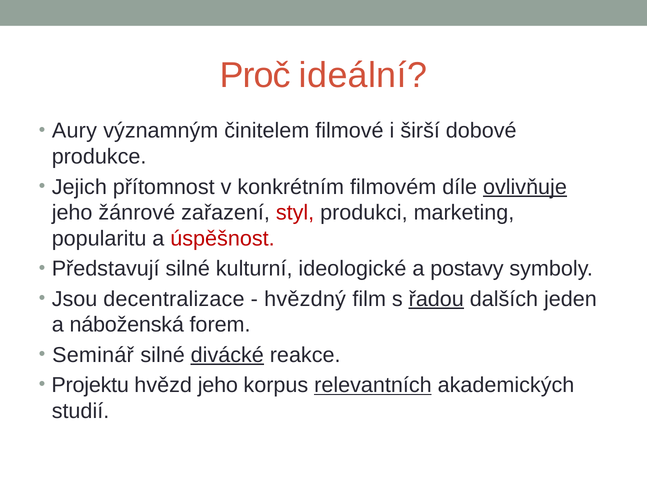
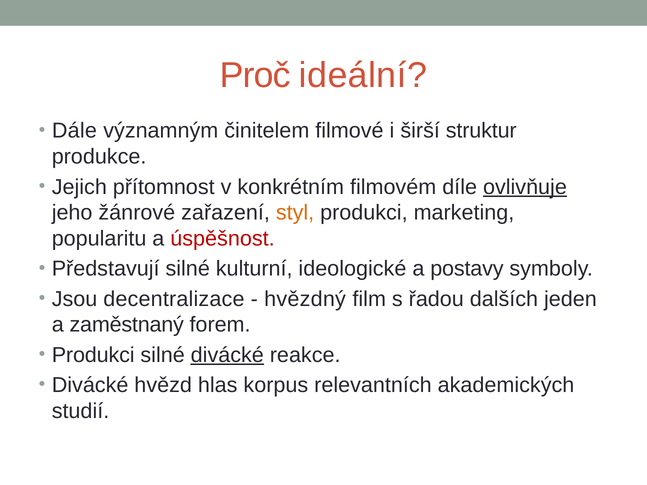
Aury: Aury -> Dále (74, 131)
dobové: dobové -> struktur (481, 131)
styl colour: red -> orange (295, 213)
řadou underline: present -> none (436, 299)
náboženská: náboženská -> zaměstnaný (127, 325)
Seminář: Seminář -> Produkci (93, 355)
Projektu: Projektu -> Divácké (90, 385)
hvězd jeho: jeho -> hlas (218, 385)
relevantních underline: present -> none (373, 385)
